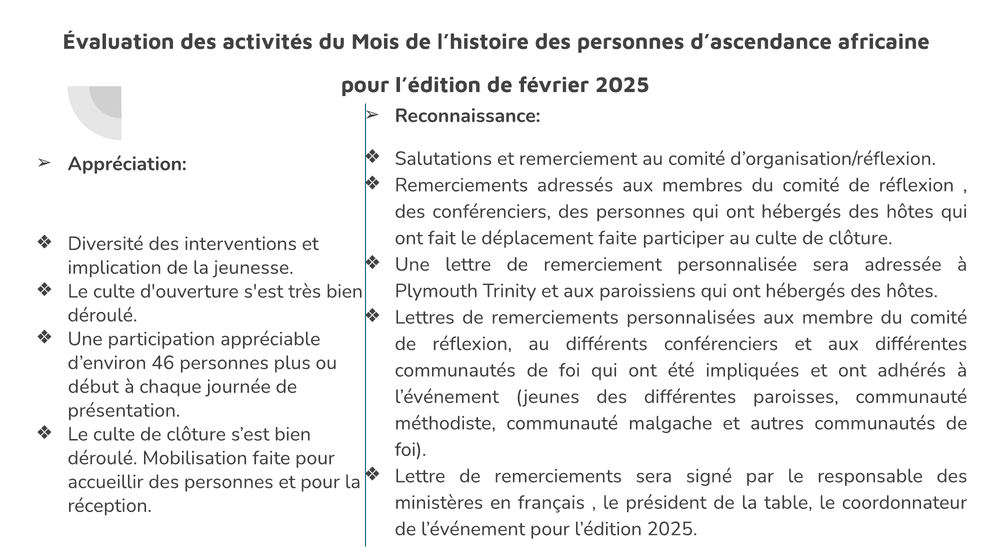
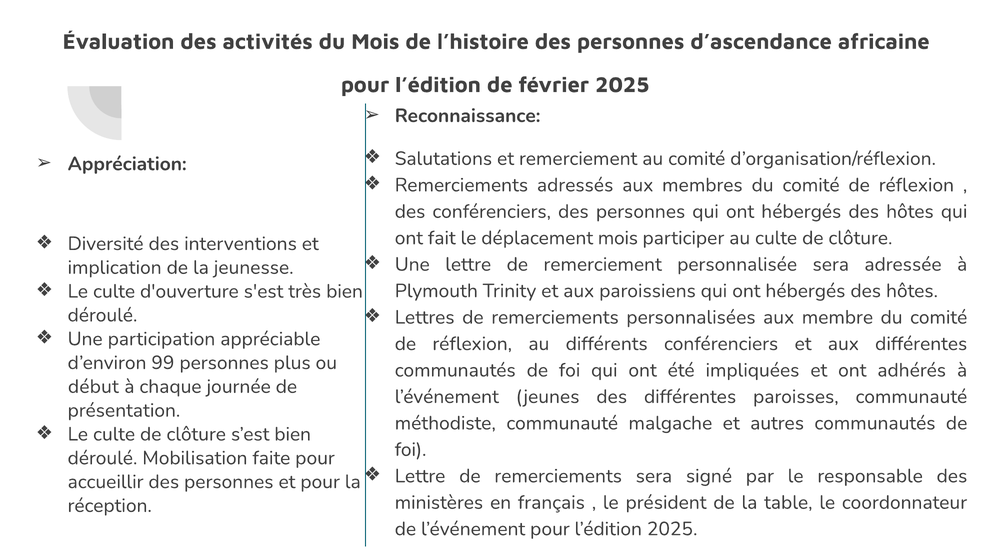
déplacement faite: faite -> mois (618, 238)
46: 46 -> 99 (163, 362)
